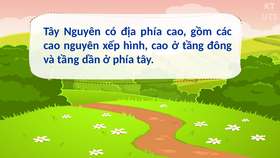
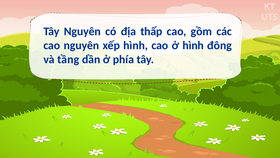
địa phía: phía -> thấp (151, 31)
ở tầng: tầng -> hình (193, 45)
